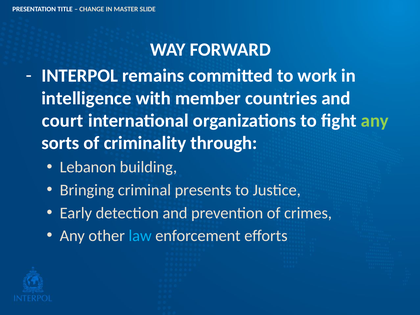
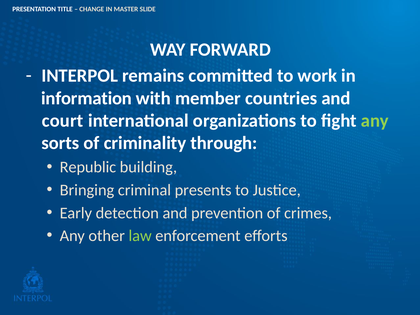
intelligence: intelligence -> information (87, 98)
Lebanon: Lebanon -> Republic (88, 167)
law colour: light blue -> light green (140, 236)
